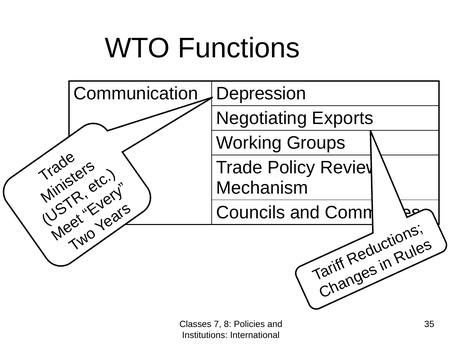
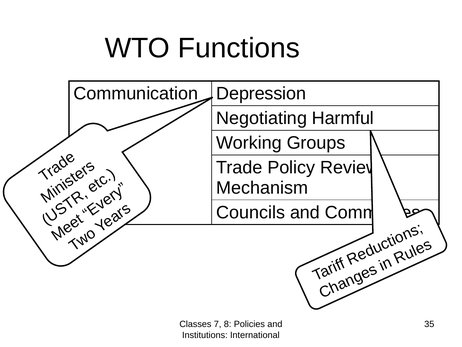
Exports: Exports -> Harmful (343, 118)
